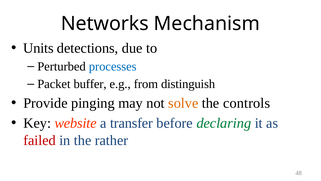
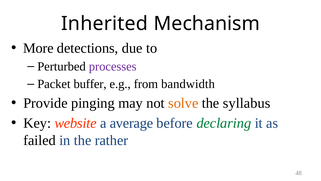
Networks: Networks -> Inherited (105, 24)
Units: Units -> More (38, 48)
processes colour: blue -> purple (113, 66)
distinguish: distinguish -> bandwidth (188, 84)
controls: controls -> syllabus (247, 103)
transfer: transfer -> average (132, 123)
failed colour: red -> black (40, 140)
